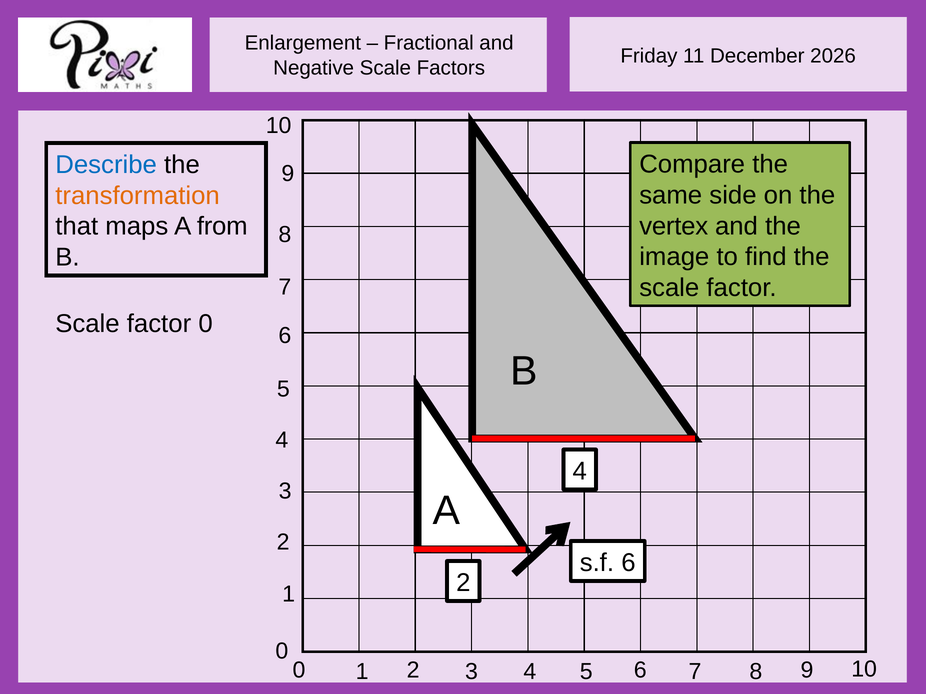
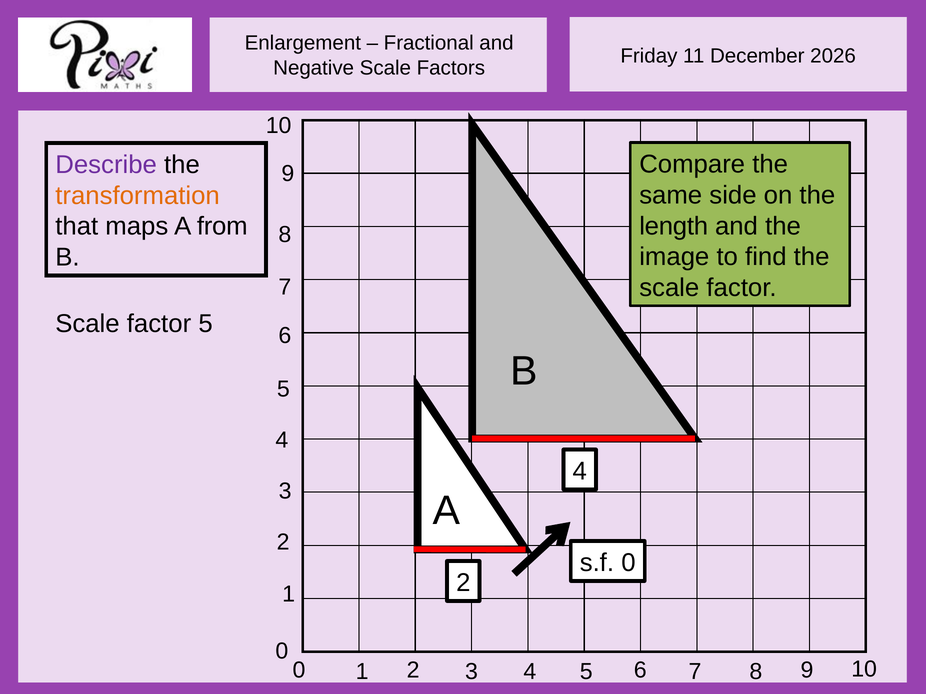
Describe colour: blue -> purple (106, 165)
vertex: vertex -> length (674, 226)
factor 0: 0 -> 5 (206, 324)
s.f 6: 6 -> 0 (628, 563)
